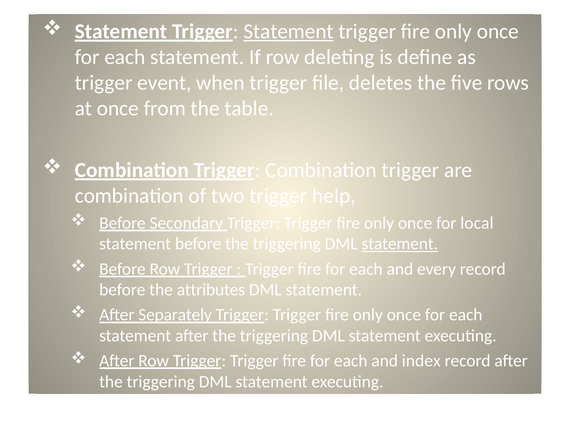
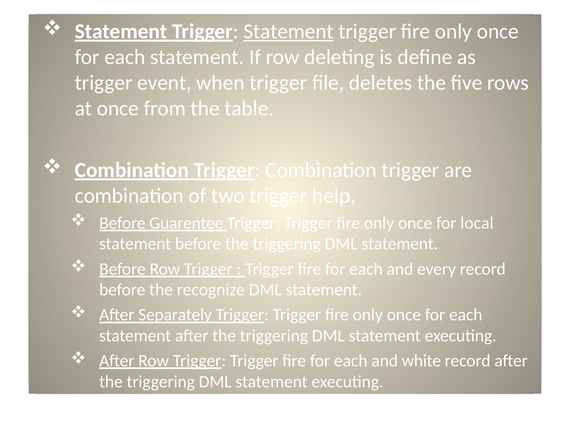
Secondary: Secondary -> Guarentee (186, 223)
statement underline: present -> none (400, 244)
attributes: attributes -> recognize (211, 290)
index: index -> white (421, 360)
